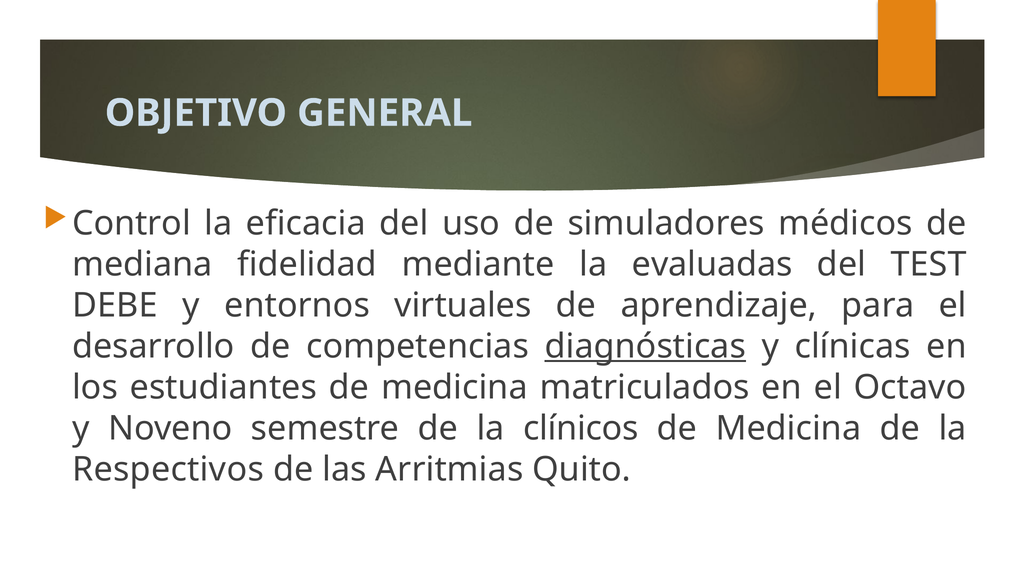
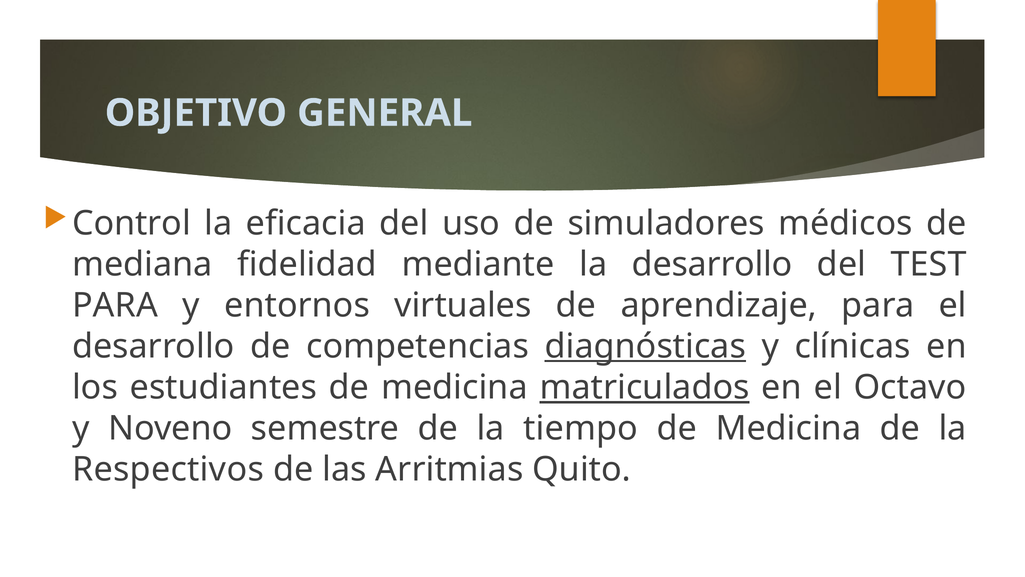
la evaluadas: evaluadas -> desarrollo (712, 264)
DEBE: DEBE -> PARA (115, 305)
matriculados underline: none -> present (645, 387)
clínicos: clínicos -> tiempo (581, 428)
